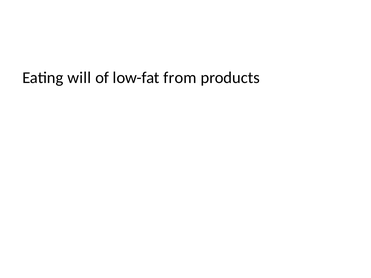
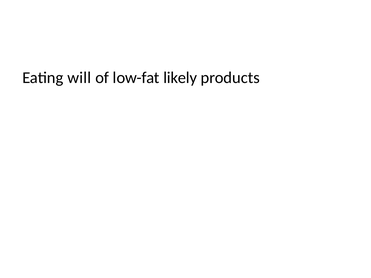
from: from -> likely (180, 78)
